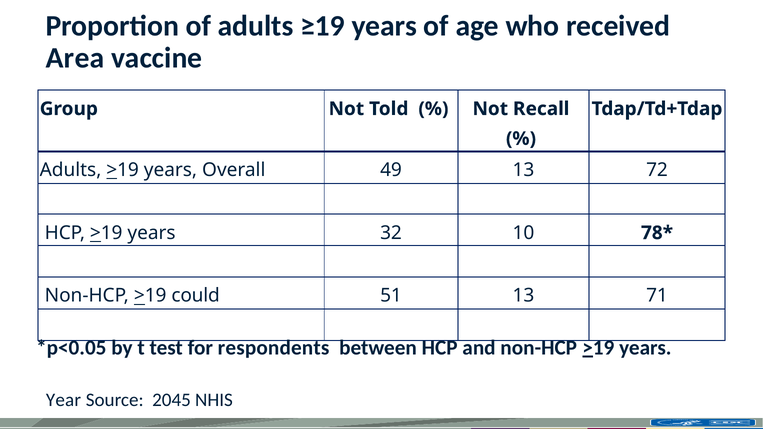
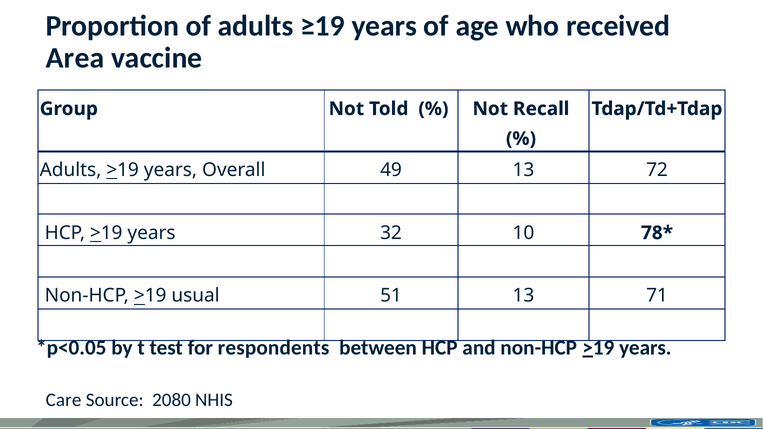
could: could -> usual (196, 296)
Year: Year -> Care (64, 400)
2045: 2045 -> 2080 (172, 400)
